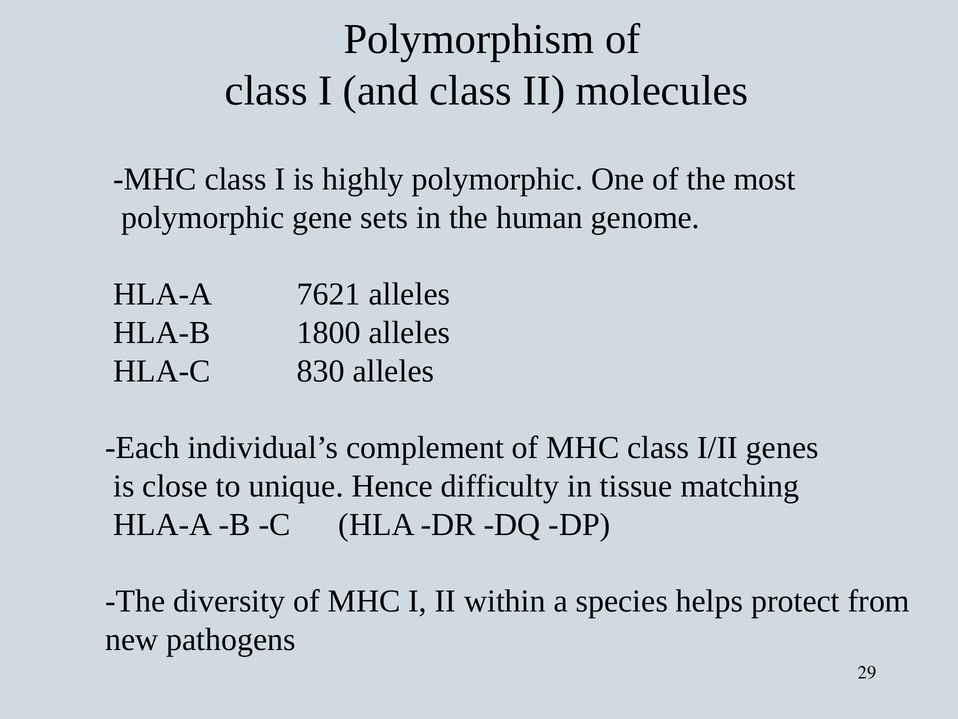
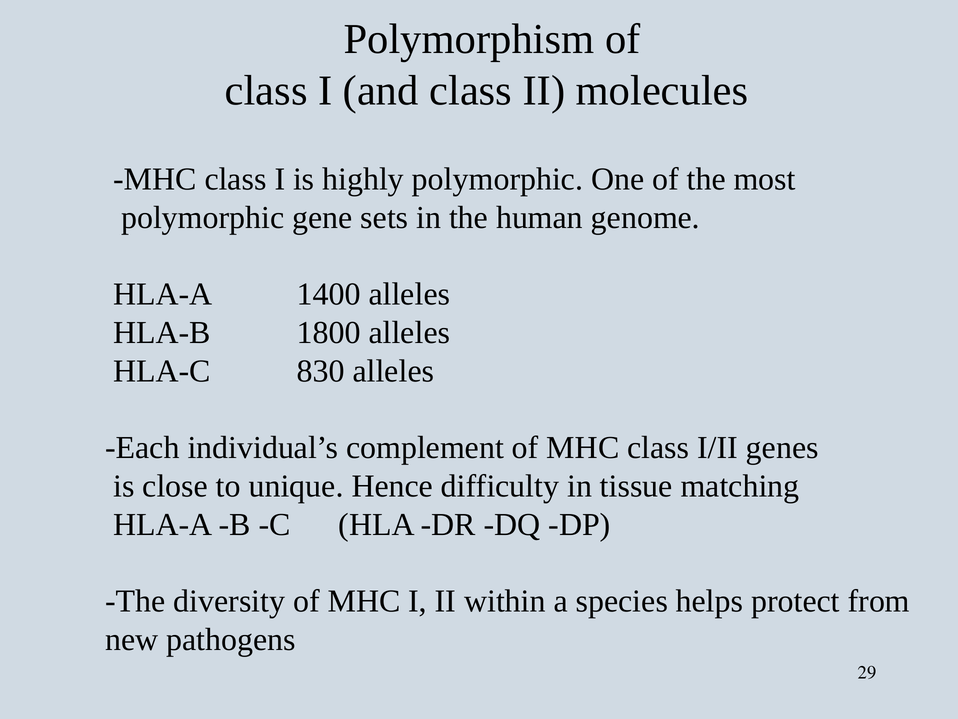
7621: 7621 -> 1400 (329, 294)
